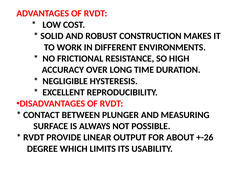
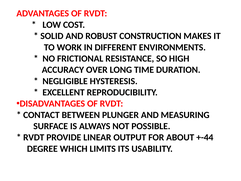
+-26: +-26 -> +-44 (205, 137)
